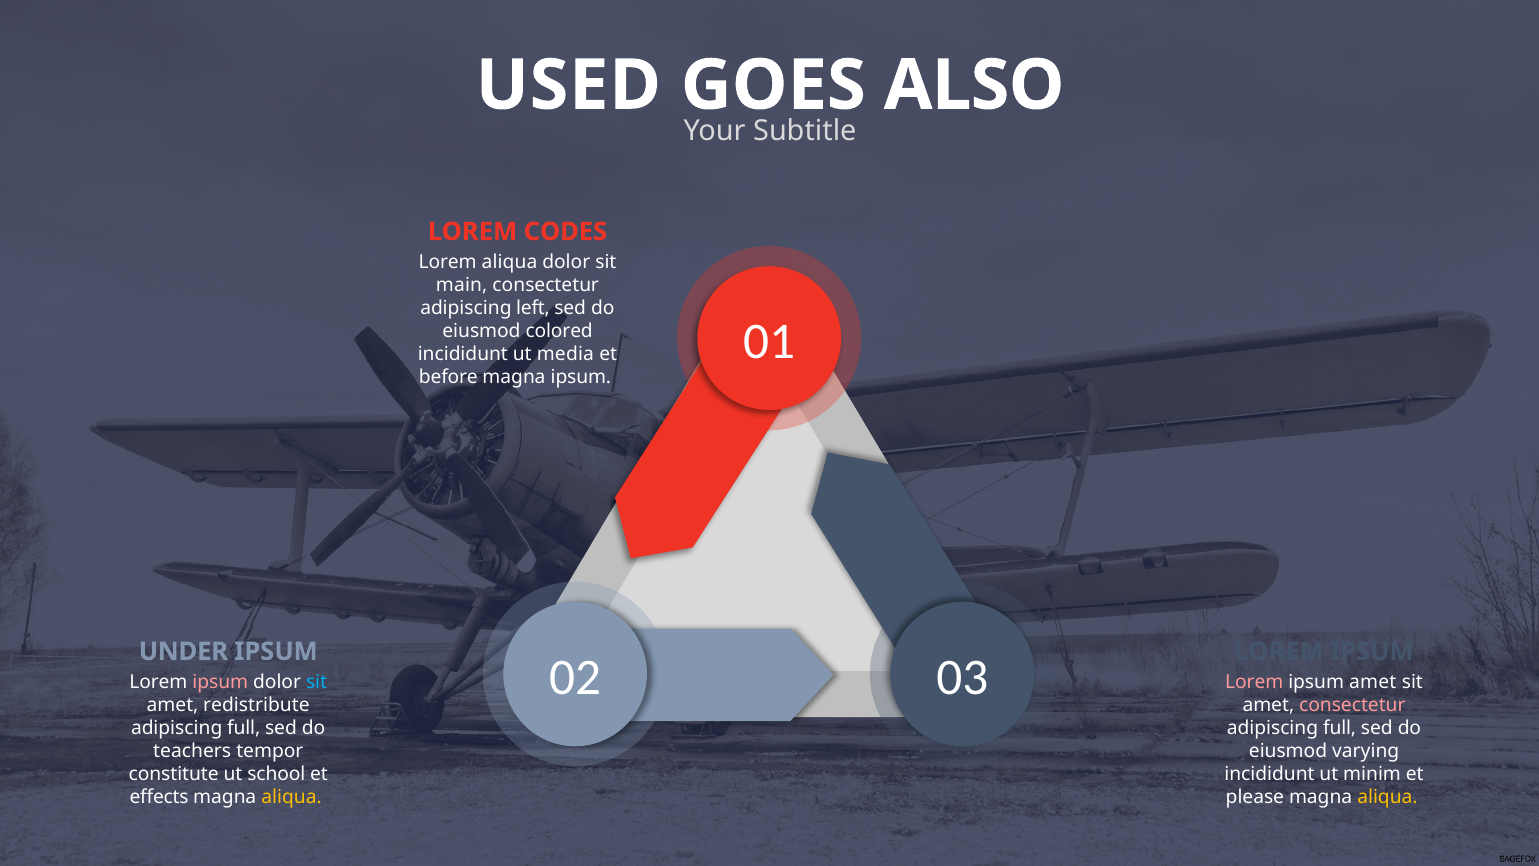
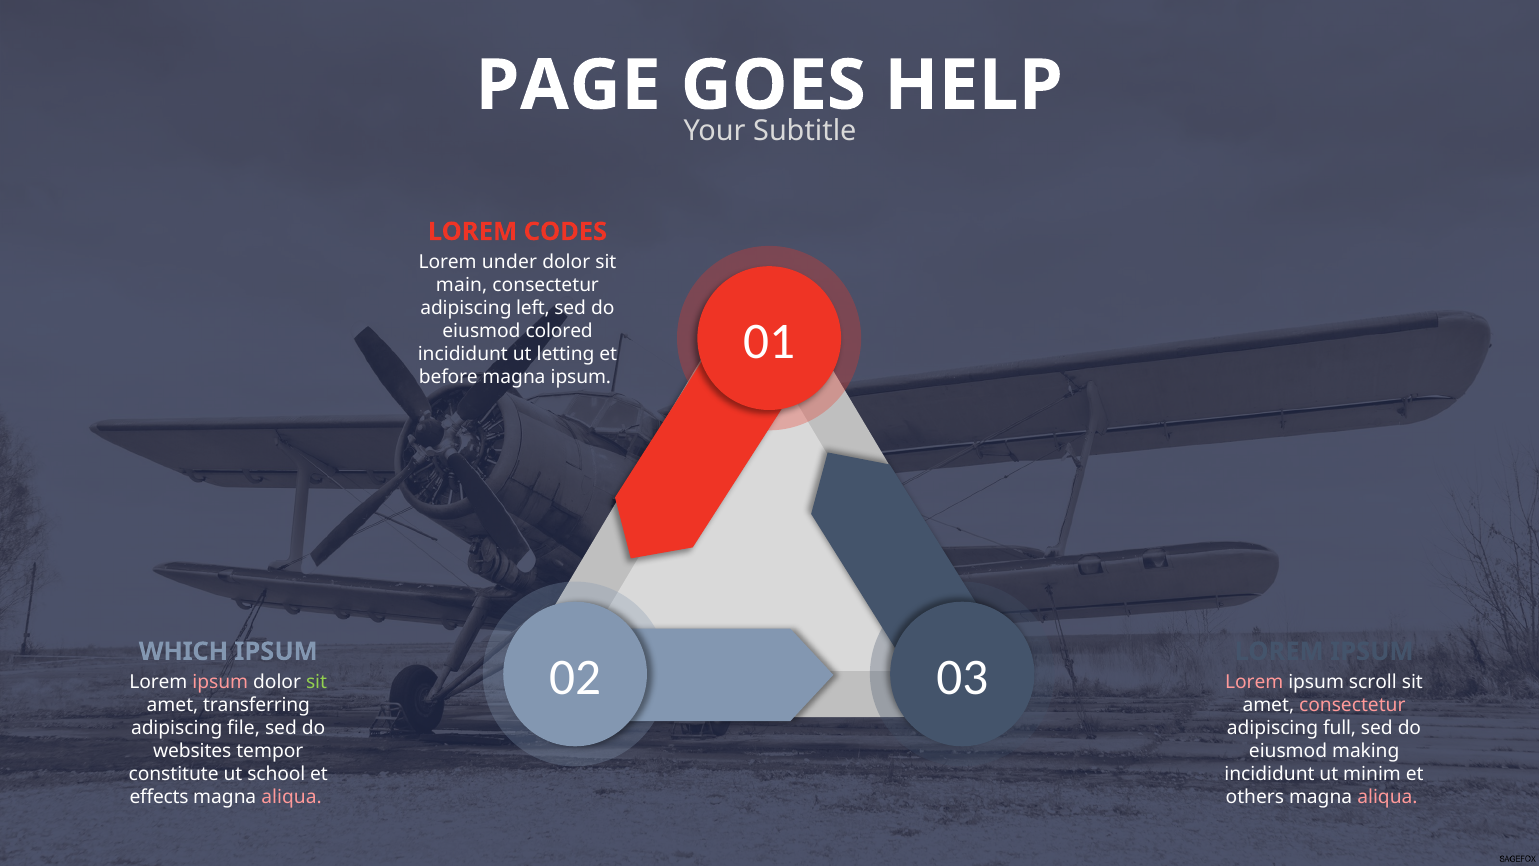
USED: USED -> PAGE (568, 85)
ALSO: ALSO -> HELP (973, 85)
Lorem aliqua: aliqua -> under (509, 262)
media: media -> letting (566, 354)
UNDER: UNDER -> WHICH (183, 651)
sit colour: light blue -> light green (317, 682)
ipsum amet: amet -> scroll (1373, 682)
redistribute: redistribute -> transferring (257, 705)
full: full -> file (244, 728)
teachers: teachers -> websites (192, 751)
varying: varying -> making (1366, 751)
aliqua colour: yellow -> pink (292, 797)
please: please -> others (1255, 797)
aliqua colour: yellow -> pink (1387, 797)
